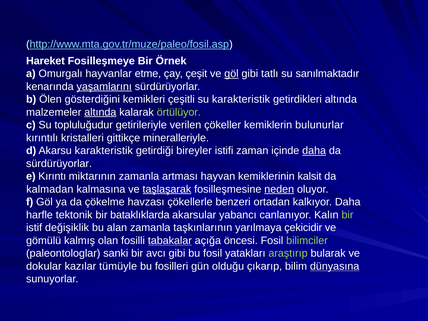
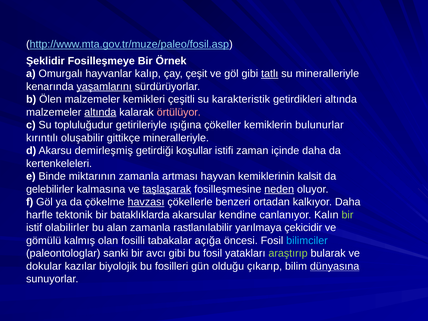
Hareket: Hareket -> Şeklidir (45, 61)
etme: etme -> kalıp (148, 74)
göl underline: present -> none (231, 74)
tatlı underline: none -> present (270, 74)
su sanılmaktadır: sanılmaktadır -> mineralleriyle (327, 74)
Ölen gösterdiğini: gösterdiğini -> malzemeler (92, 99)
örtülüyor colour: light green -> pink (179, 112)
verilen: verilen -> ışığına (186, 125)
kristalleri: kristalleri -> oluşabilir (82, 138)
Akarsu karakteristik: karakteristik -> demirleşmiş (104, 151)
bireyler: bireyler -> koşullar (194, 151)
daha underline: present -> none (314, 151)
sürdürüyorlar: sürdürüyorlar -> kertenkeleleri (59, 164)
Kırıntı: Kırıntı -> Binde (52, 176)
kalmadan: kalmadan -> gelebilirler (50, 189)
havzası underline: none -> present (146, 202)
yabancı: yabancı -> kendine (238, 215)
değişiklik: değişiklik -> olabilirler (67, 228)
taşkınlarının: taşkınlarının -> rastlanılabilir (203, 228)
tabakalar underline: present -> none (170, 241)
bilimciler colour: light green -> light blue (307, 241)
tümüyle: tümüyle -> biyolojik (118, 266)
